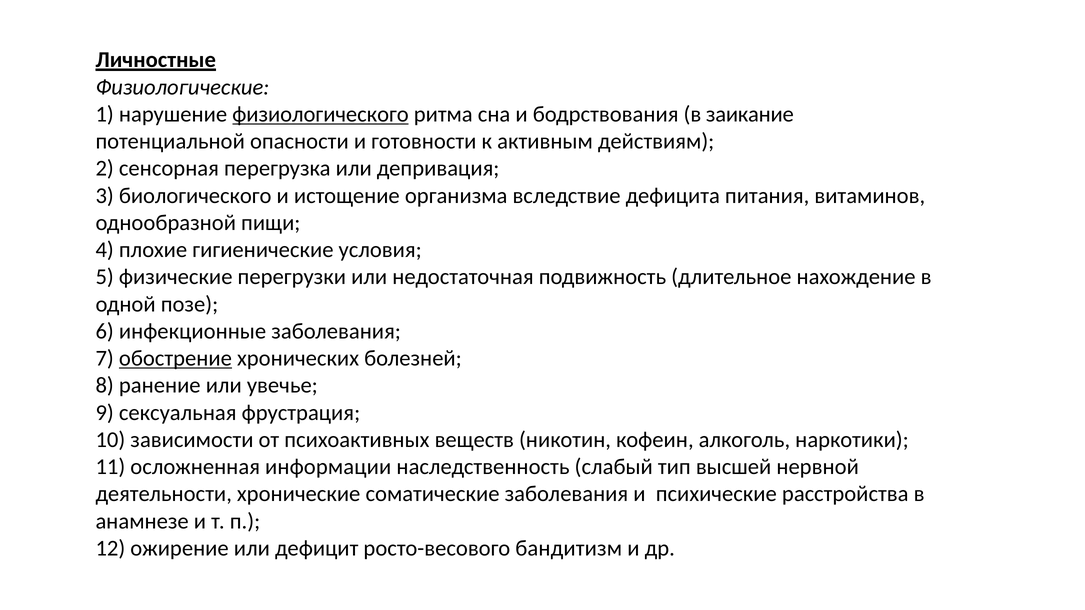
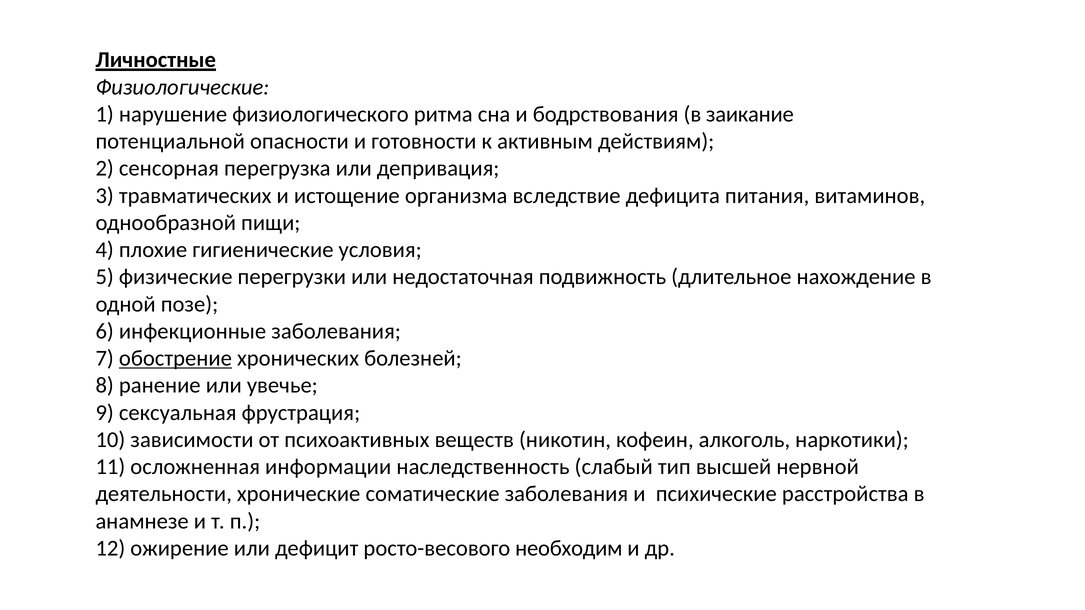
физиологического underline: present -> none (320, 114)
биологического: биологического -> травматических (195, 196)
бандитизм: бандитизм -> необходим (569, 548)
